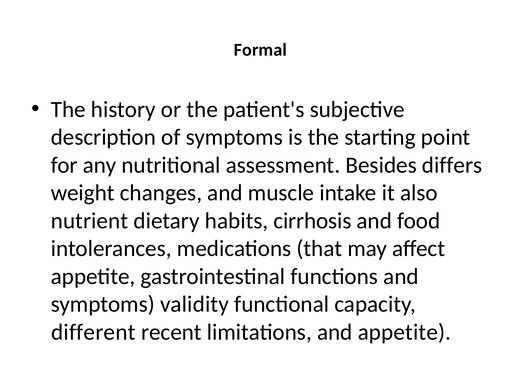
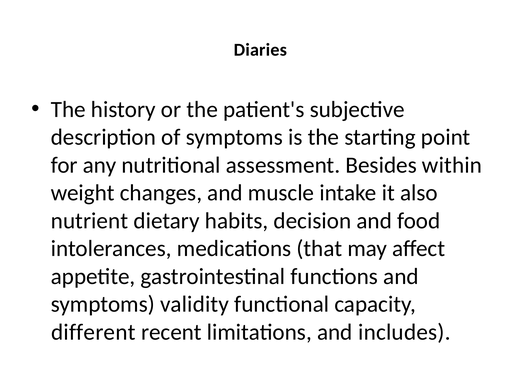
Formal: Formal -> Diaries (260, 50)
differs: differs -> within (452, 165)
cirrhosis: cirrhosis -> decision (312, 221)
and appetite: appetite -> includes (404, 332)
